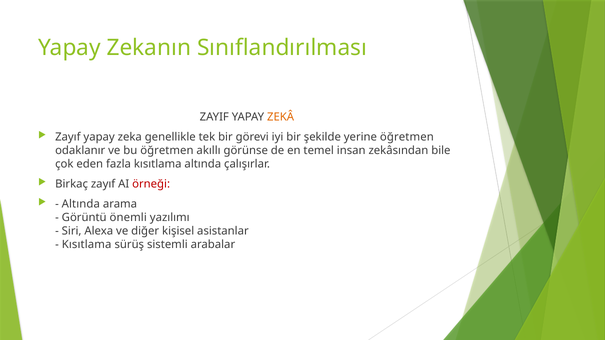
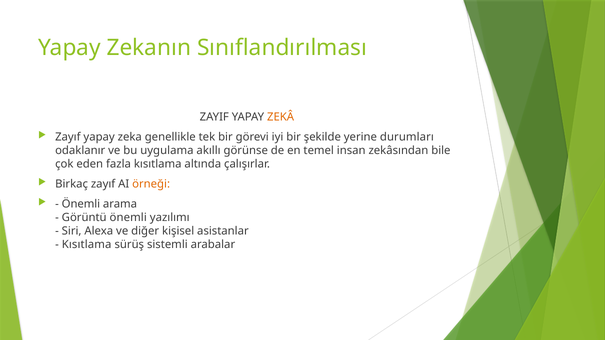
yerine öğretmen: öğretmen -> durumları (407, 137)
bu öğretmen: öğretmen -> uygulama (167, 151)
örneği colour: red -> orange (151, 184)
Altında: Altında -> Önemli (81, 204)
